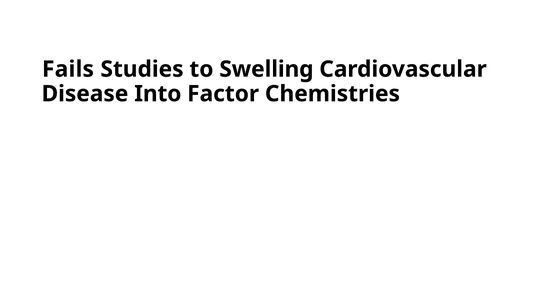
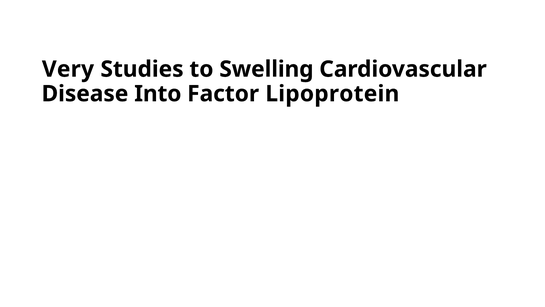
Fails: Fails -> Very (68, 69)
Chemistries: Chemistries -> Lipoprotein (332, 94)
